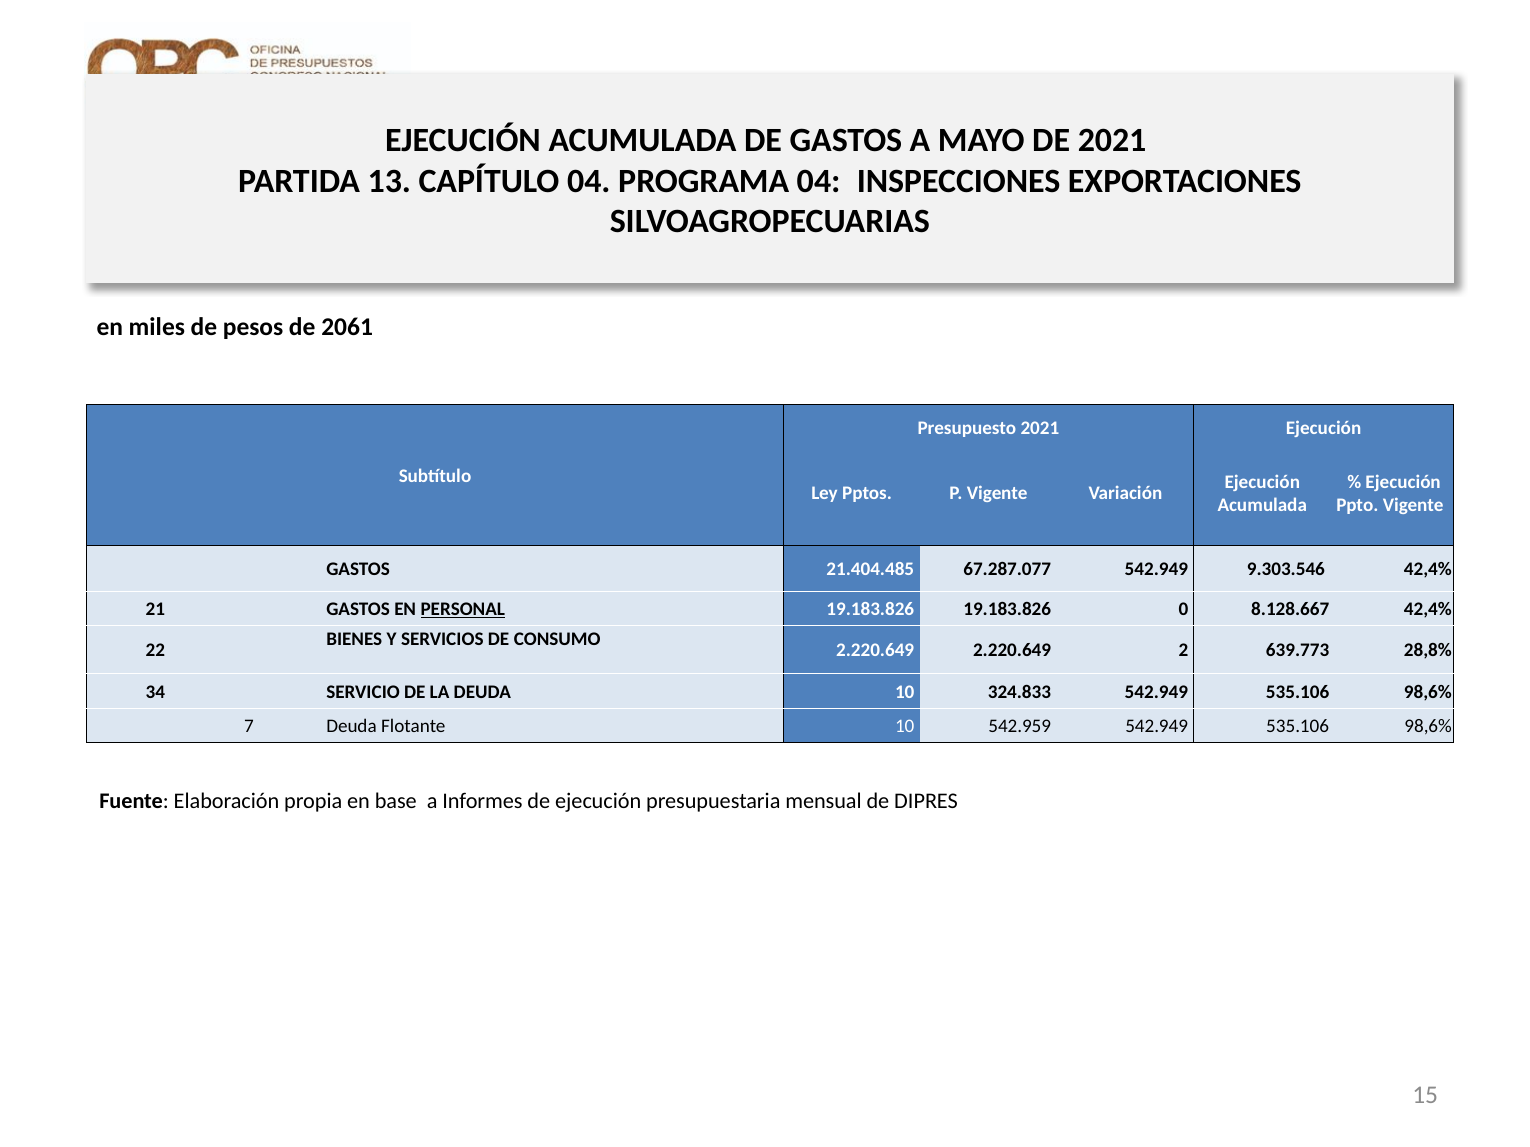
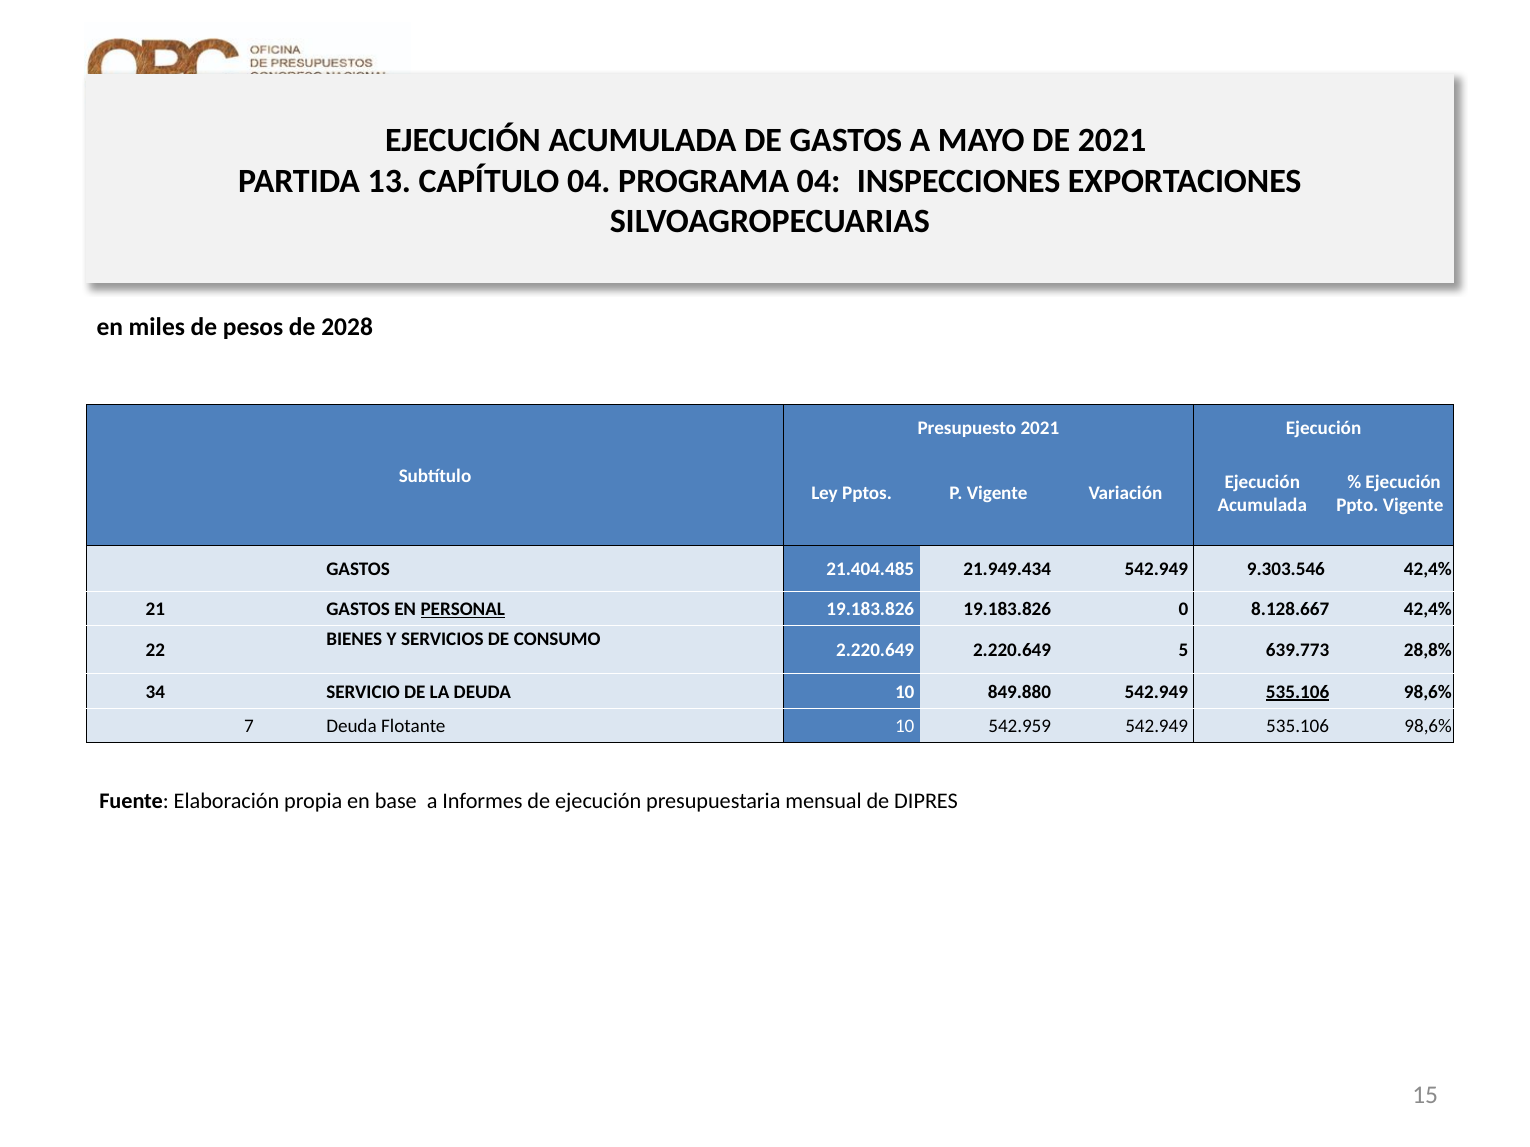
2061: 2061 -> 2028 (347, 327)
67.287.077: 67.287.077 -> 21.949.434 (1007, 570)
2: 2 -> 5 (1183, 651)
324.833: 324.833 -> 849.880 (1019, 692)
535.106 underline: none -> present (1298, 692)
